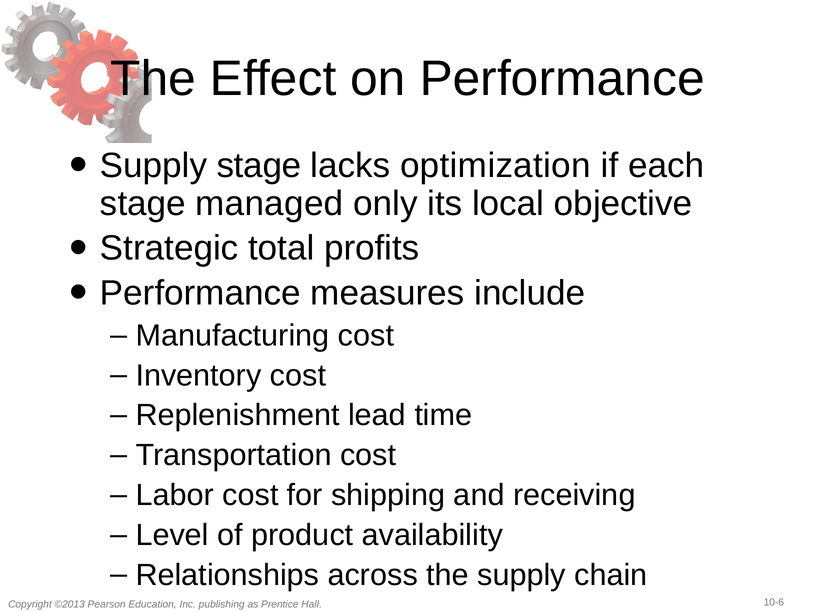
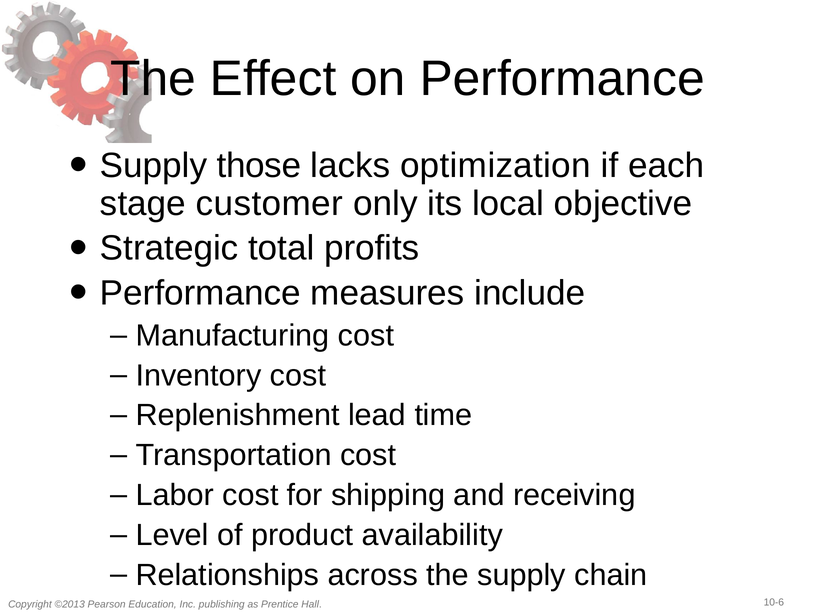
Supply stage: stage -> those (259, 166)
managed: managed -> customer (269, 204)
